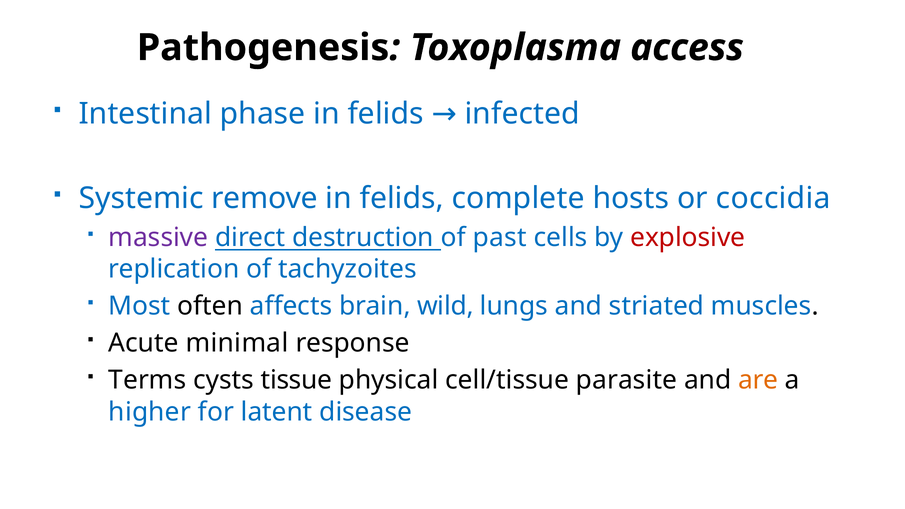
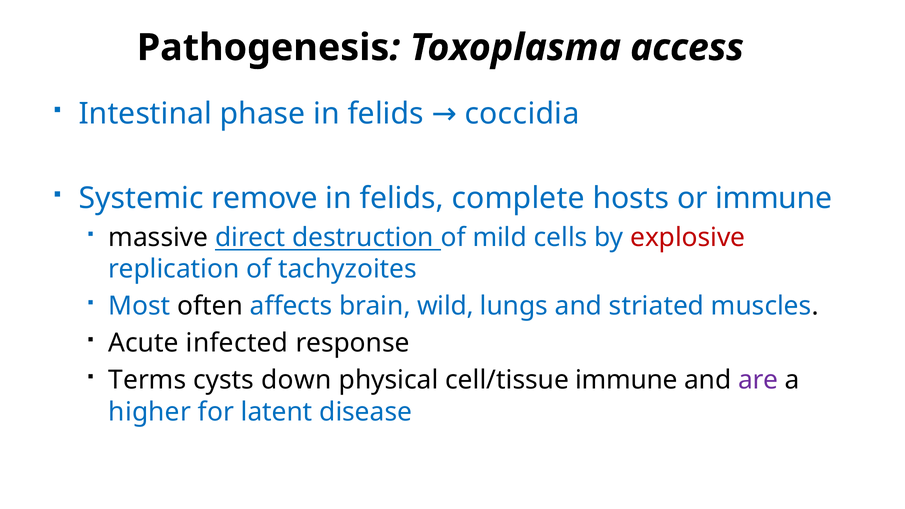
infected: infected -> coccidia (522, 114)
or coccidia: coccidia -> immune (774, 199)
massive colour: purple -> black (158, 238)
past: past -> mild (500, 238)
minimal: minimal -> infected (237, 343)
tissue: tissue -> down (296, 380)
cell/tissue parasite: parasite -> immune (627, 380)
are colour: orange -> purple (758, 380)
